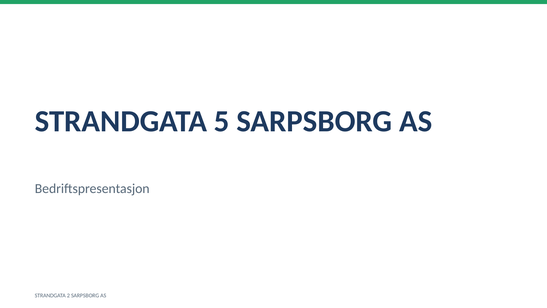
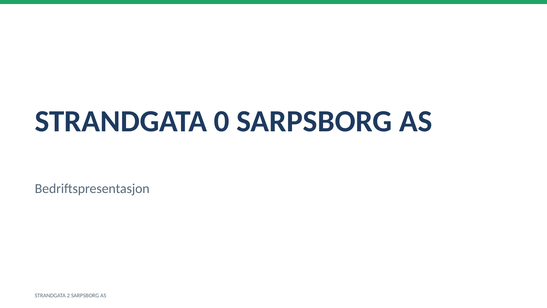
5: 5 -> 0 (222, 121)
